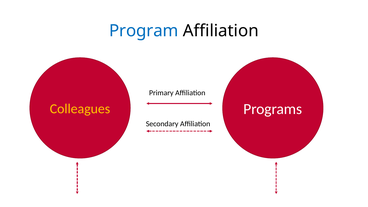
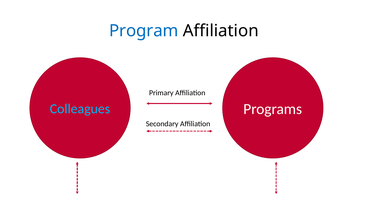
Colleagues colour: yellow -> light blue (80, 109)
